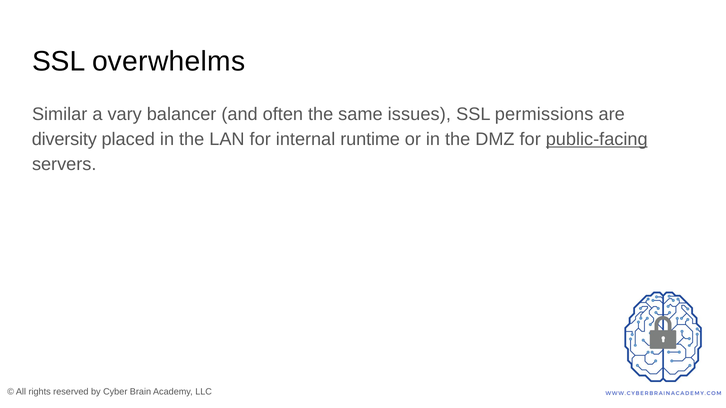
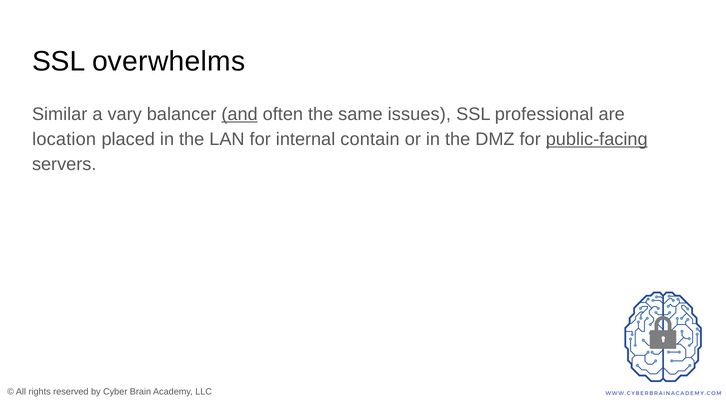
and underline: none -> present (240, 114)
permissions: permissions -> professional (544, 114)
diversity: diversity -> location (64, 139)
runtime: runtime -> contain (370, 139)
